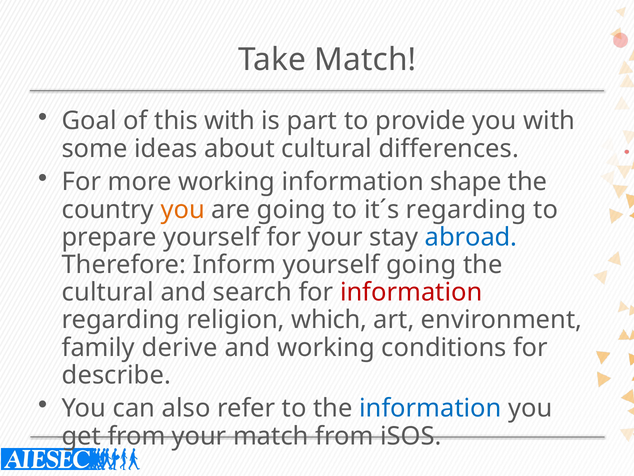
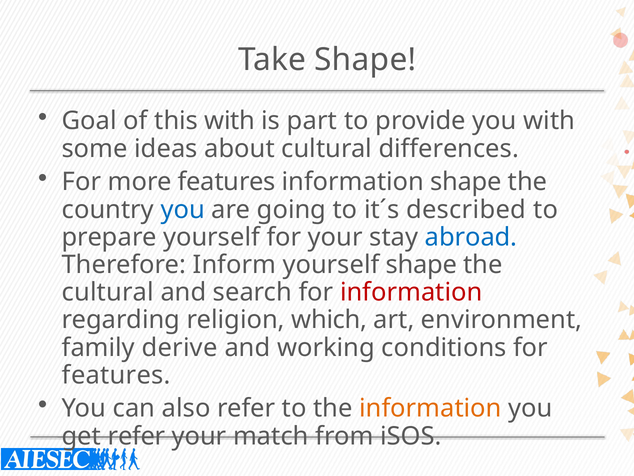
Take Match: Match -> Shape (365, 60)
more working: working -> features (227, 182)
you colour: orange -> blue (183, 209)
it´s regarding: regarding -> described (466, 209)
yourself going: going -> shape (421, 265)
describe: describe -> features (116, 375)
information colour: blue -> orange (431, 408)
get from: from -> refer (137, 436)
